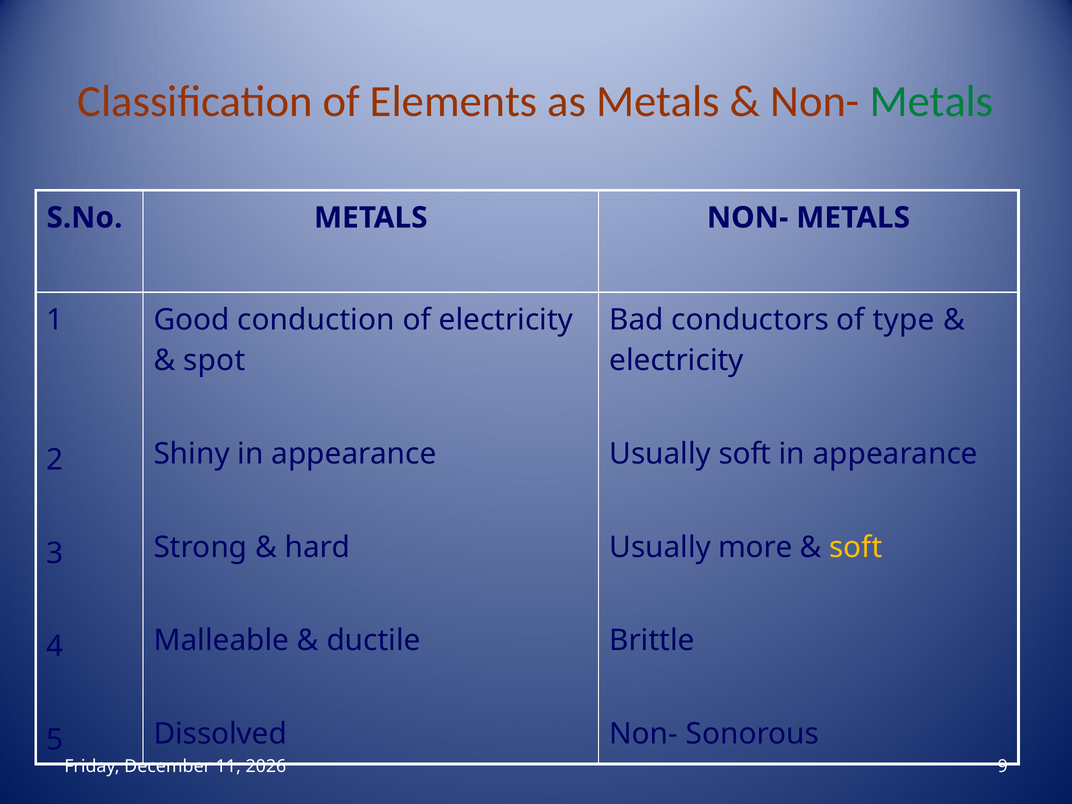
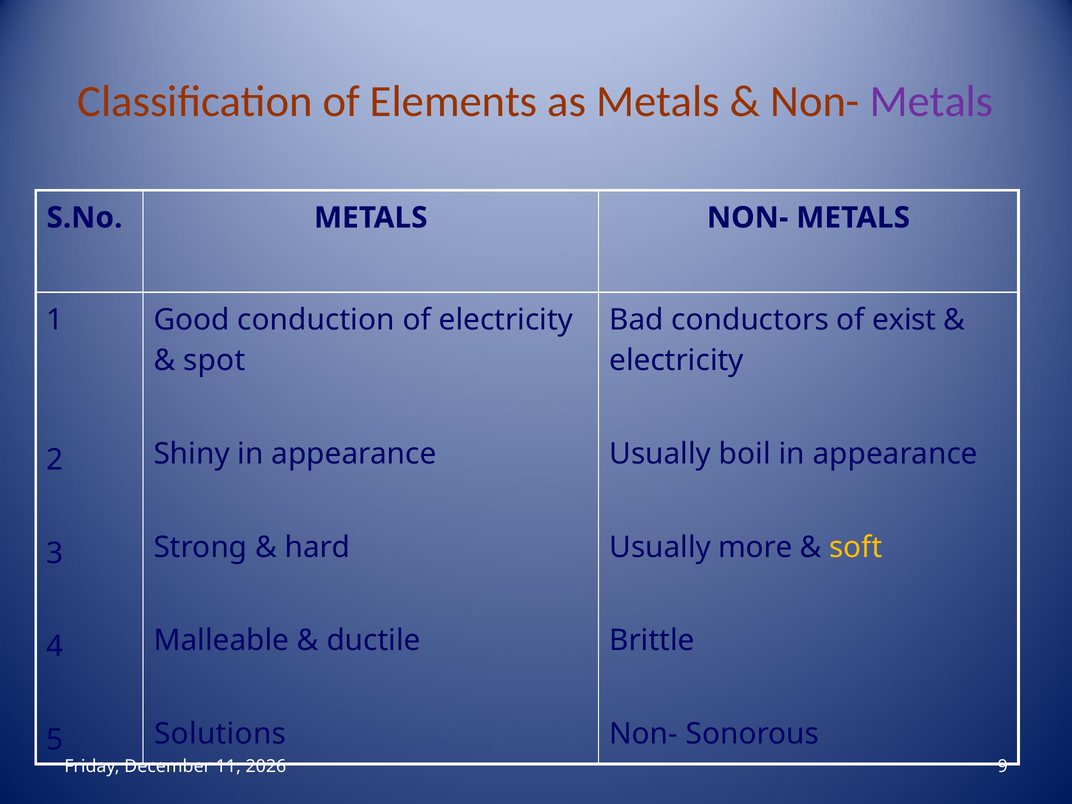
Metals colour: green -> purple (932, 101)
type: type -> exist (904, 320)
Usually soft: soft -> boil (745, 454)
Dissolved: Dissolved -> Solutions (220, 734)
